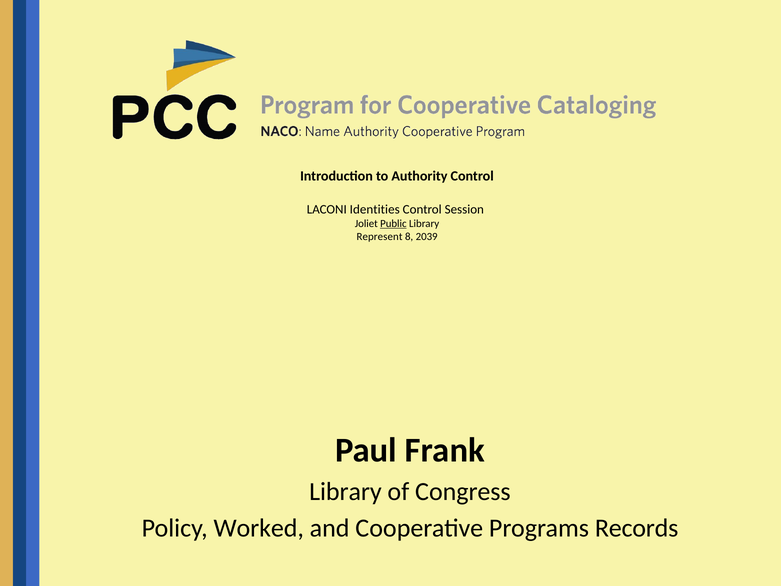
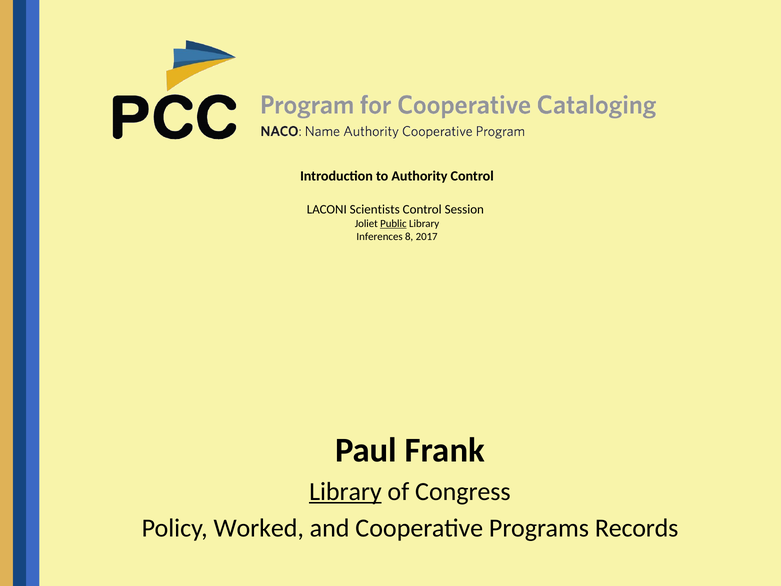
Identities: Identities -> Scientists (375, 209)
Represent: Represent -> Inferences (380, 236)
2039: 2039 -> 2017 (427, 236)
Library underline: none -> present (345, 491)
